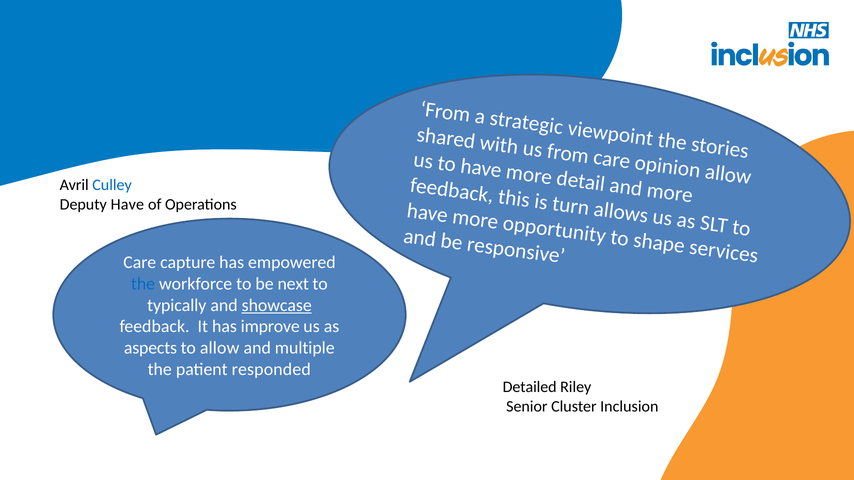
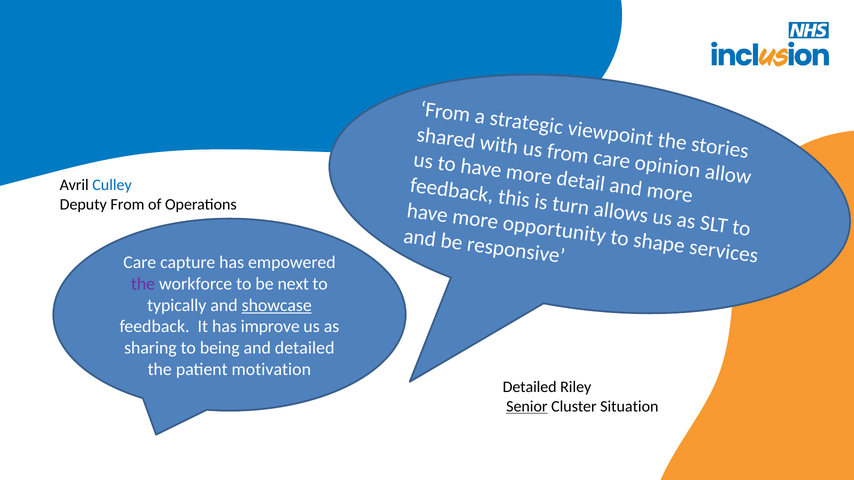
Deputy Have: Have -> From (127, 204)
the colour: blue -> purple (143, 284)
aspects: aspects -> sharing (150, 348)
to allow: allow -> being (220, 348)
and multiple: multiple -> detailed (305, 348)
responded: responded -> motivation (271, 369)
Senior underline: none -> present (527, 407)
Inclusion: Inclusion -> Situation (629, 407)
